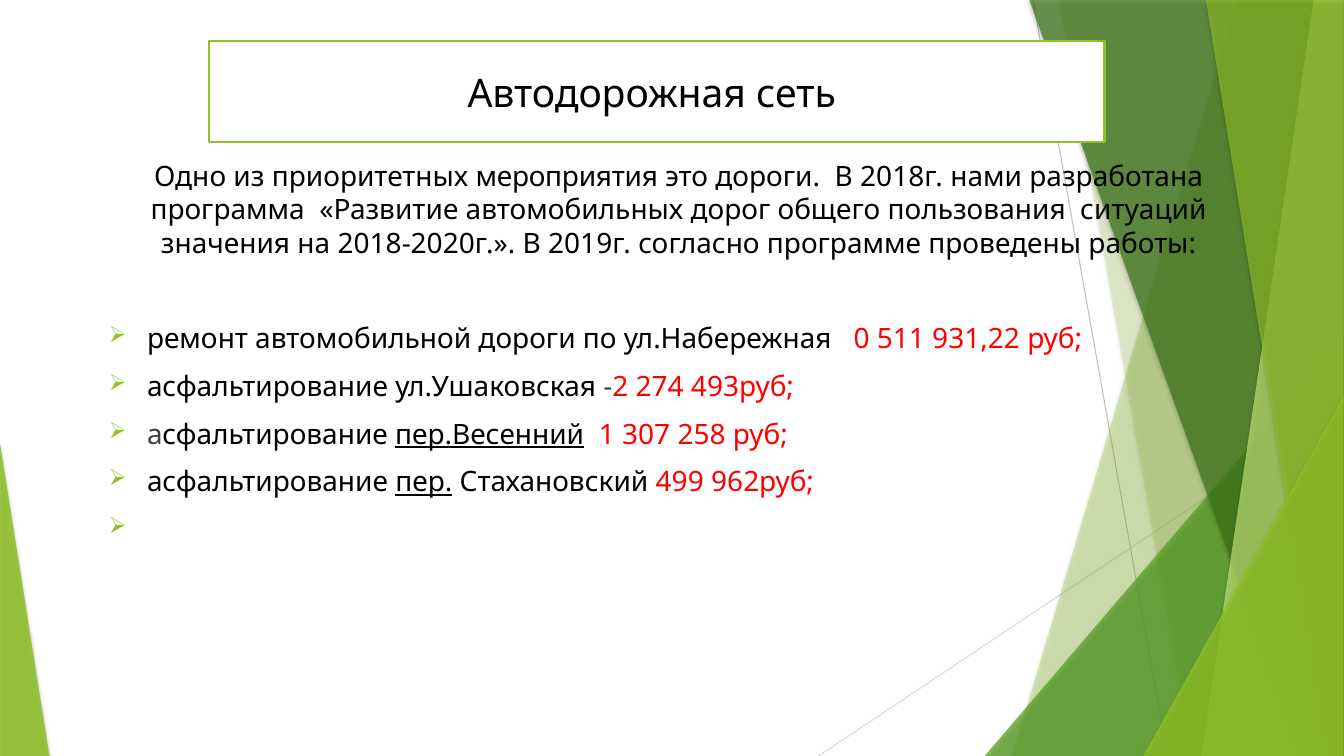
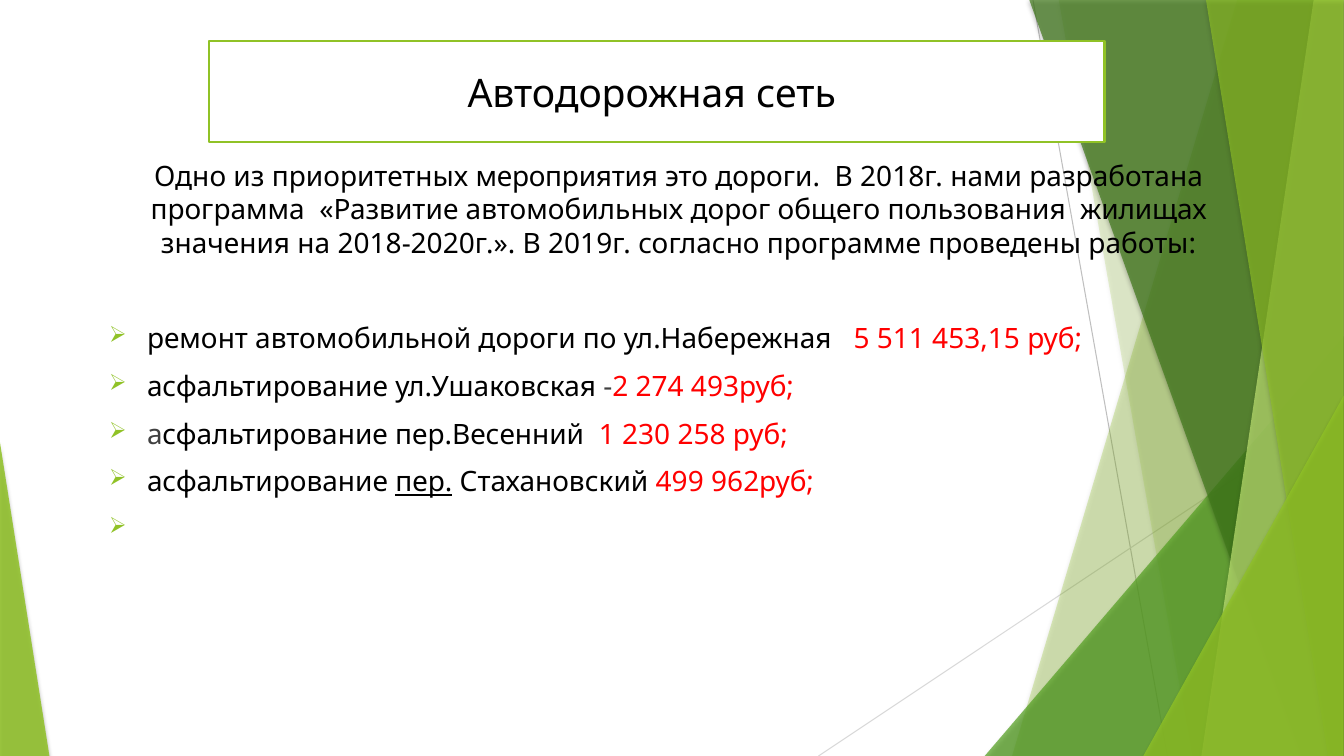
ситуаций: ситуаций -> жилищах (1144, 211)
0: 0 -> 5 (862, 340)
931,22: 931,22 -> 453,15 (976, 340)
пер.Весенний underline: present -> none (490, 435)
307: 307 -> 230 (646, 435)
